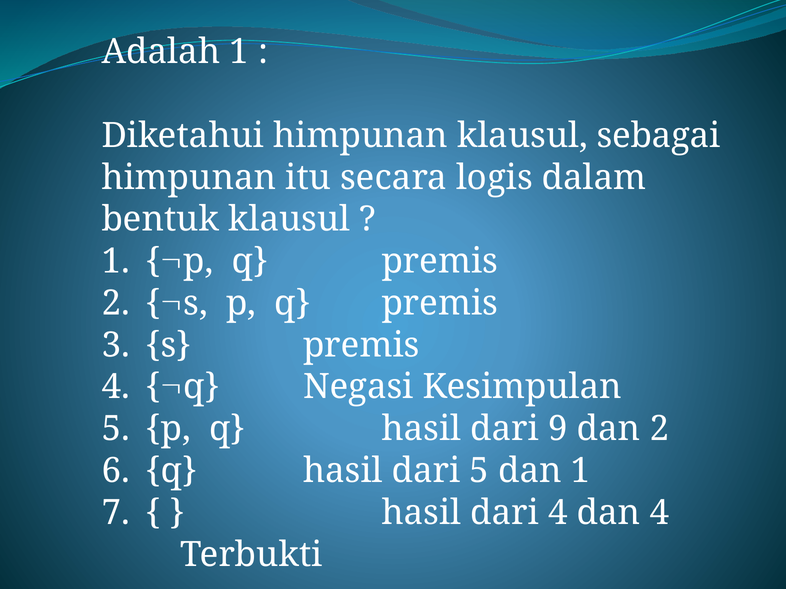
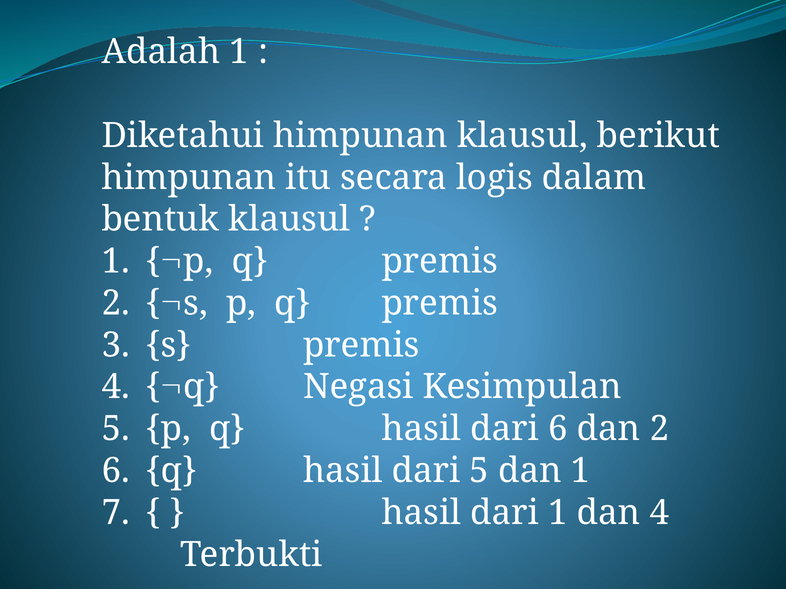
sebagai: sebagai -> berikut (658, 136)
dari 9: 9 -> 6 (558, 429)
dari 4: 4 -> 1 (558, 513)
